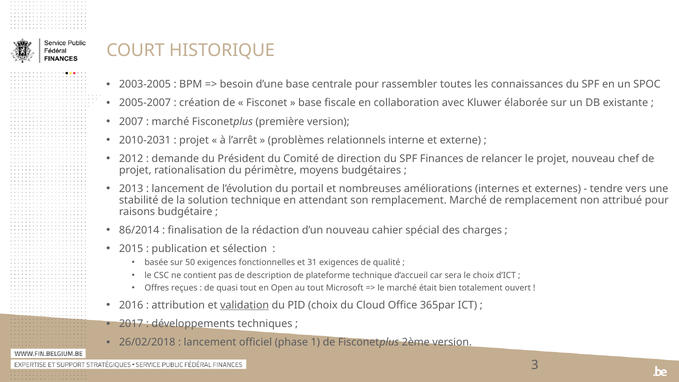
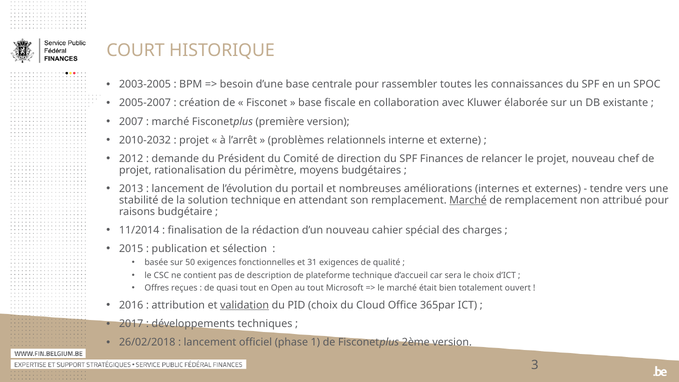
2010-2031: 2010-2031 -> 2010-2032 (145, 140)
Marché underline: none -> present (468, 200)
86/2014: 86/2014 -> 11/2014 (139, 230)
